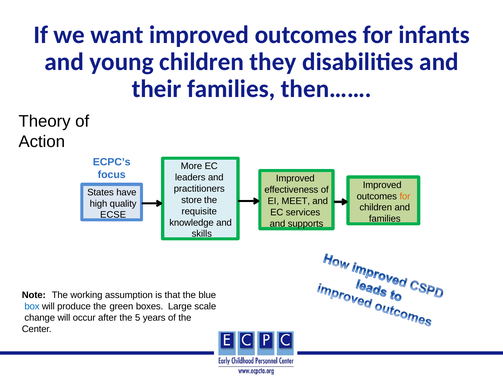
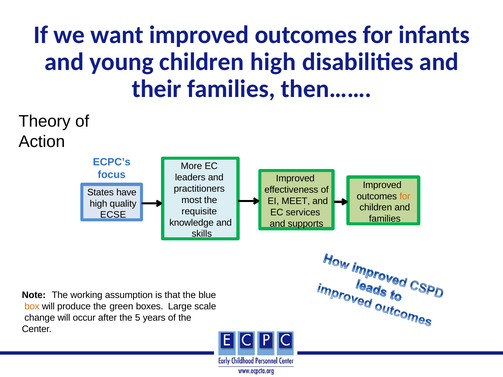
children they: they -> high (273, 62)
store: store -> most (192, 200)
box colour: blue -> orange (32, 307)
